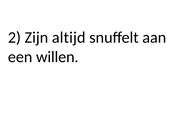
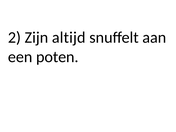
willen: willen -> poten (57, 57)
